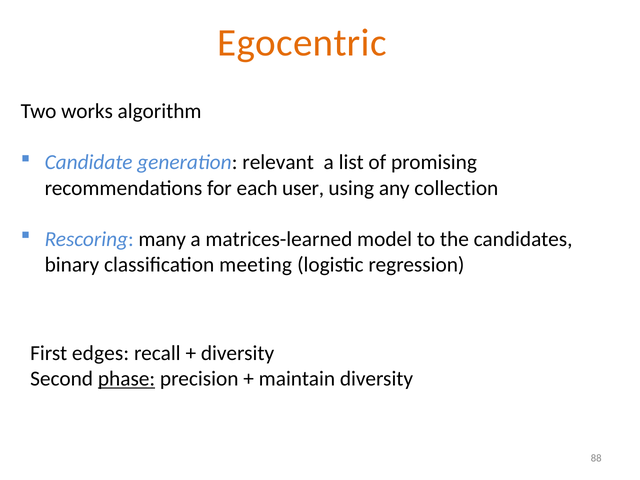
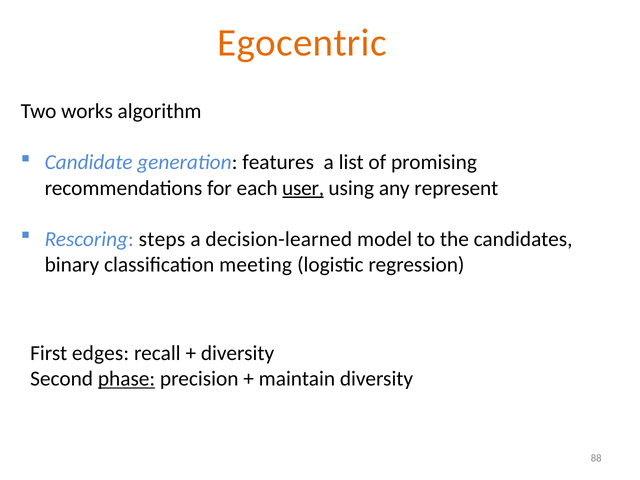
relevant: relevant -> features (278, 162)
user underline: none -> present (303, 188)
collection: collection -> represent (456, 188)
many: many -> steps (162, 239)
matrices-learned: matrices-learned -> decision-learned (279, 239)
